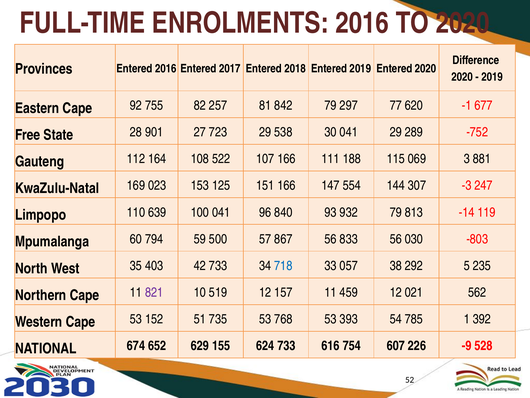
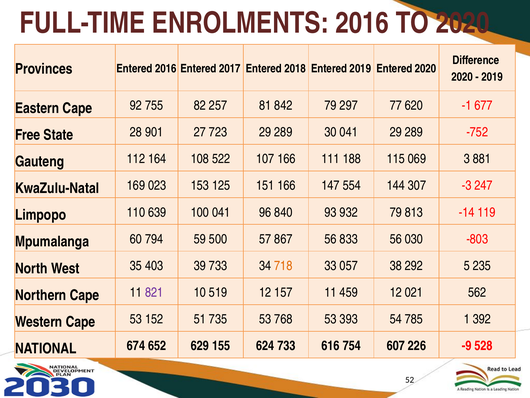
723 29 538: 538 -> 289 (283, 132)
42: 42 -> 39 (200, 265)
718 colour: blue -> orange (283, 265)
